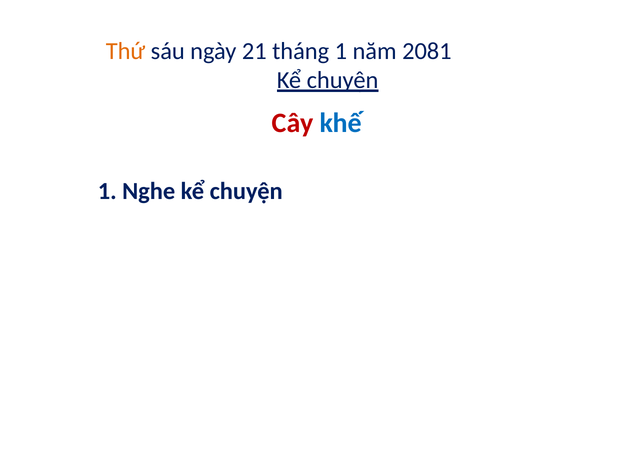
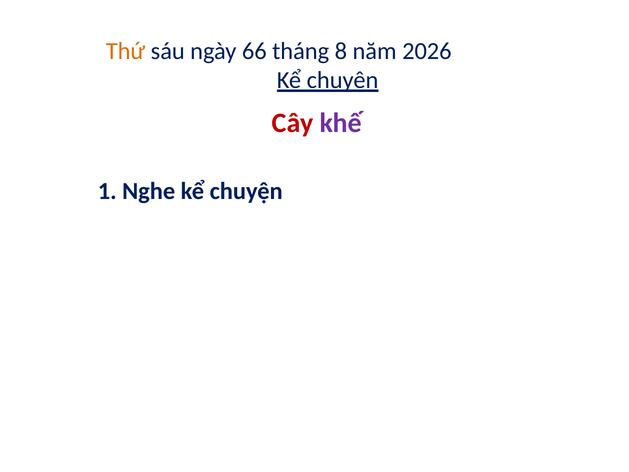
21: 21 -> 66 (254, 51)
tháng 1: 1 -> 8 (341, 51)
2081: 2081 -> 2026 (427, 51)
khế colour: blue -> purple (341, 123)
